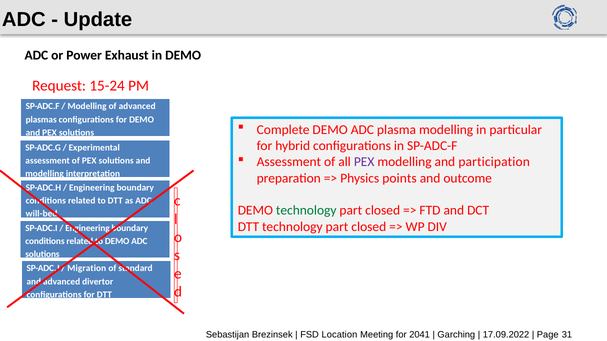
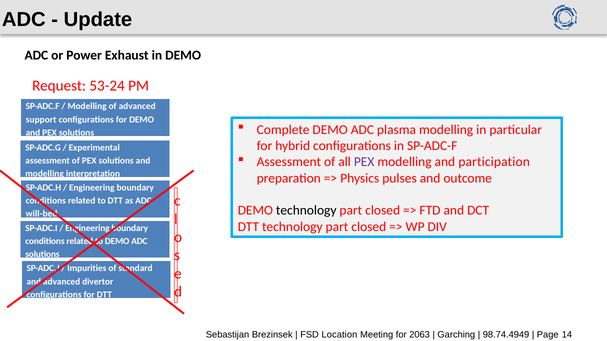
15-24: 15-24 -> 53-24 (107, 86)
plasmas: plasmas -> support (41, 120)
points: points -> pulses (400, 178)
technology colour: green -> black (306, 211)
Migration: Migration -> Impurities (87, 269)
2041: 2041 -> 2063 (420, 335)
17.09.2022: 17.09.2022 -> 98.74.4949 (506, 335)
31: 31 -> 14 (567, 335)
